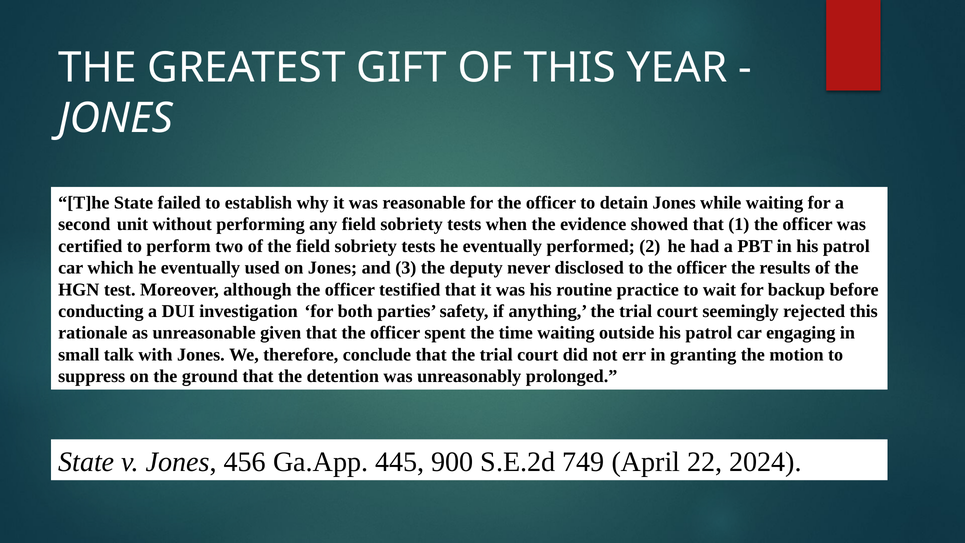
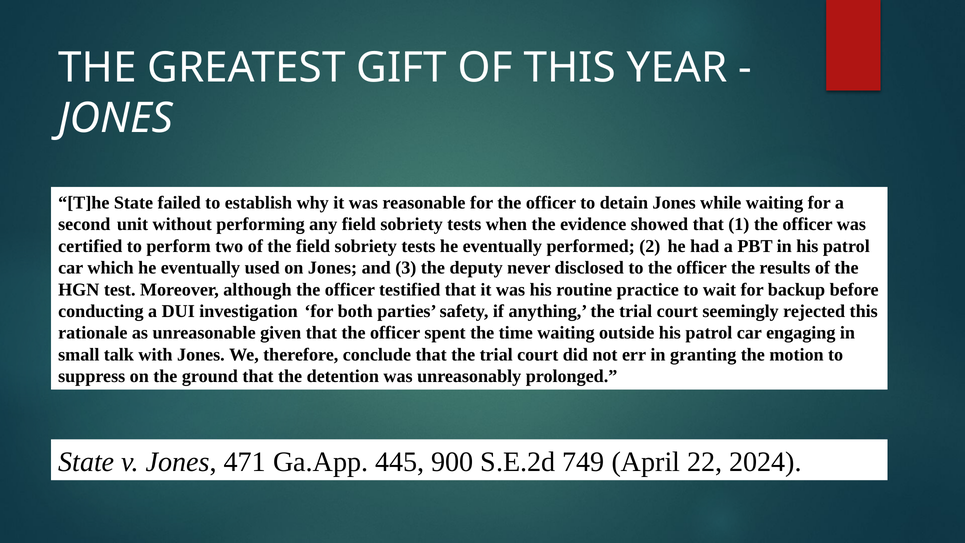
456: 456 -> 471 (245, 462)
